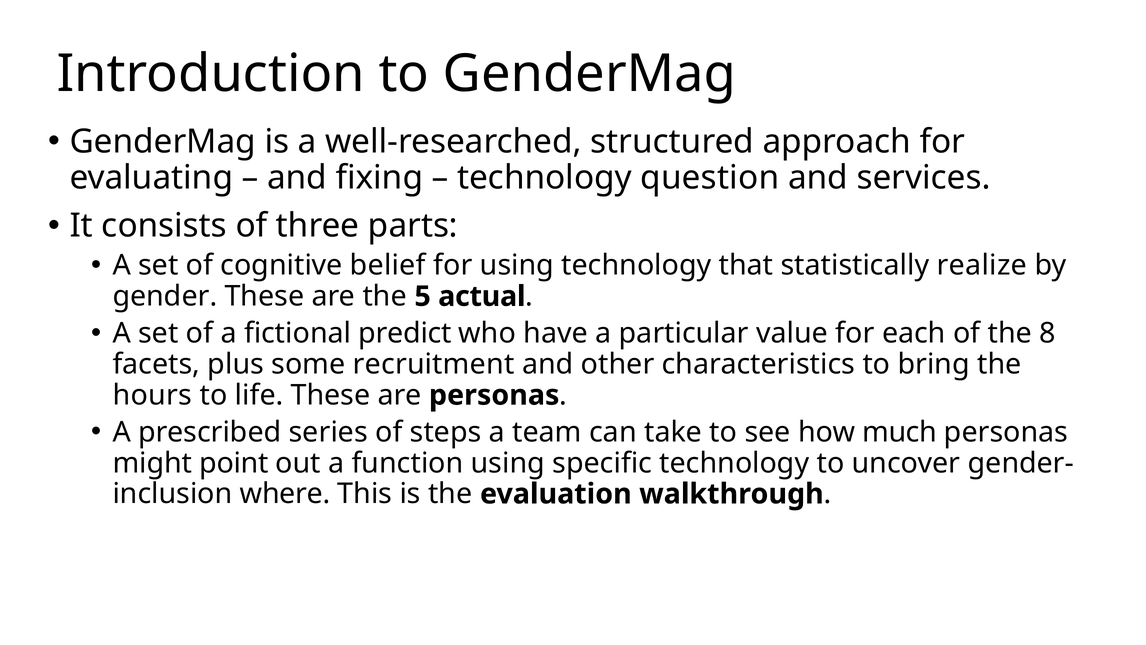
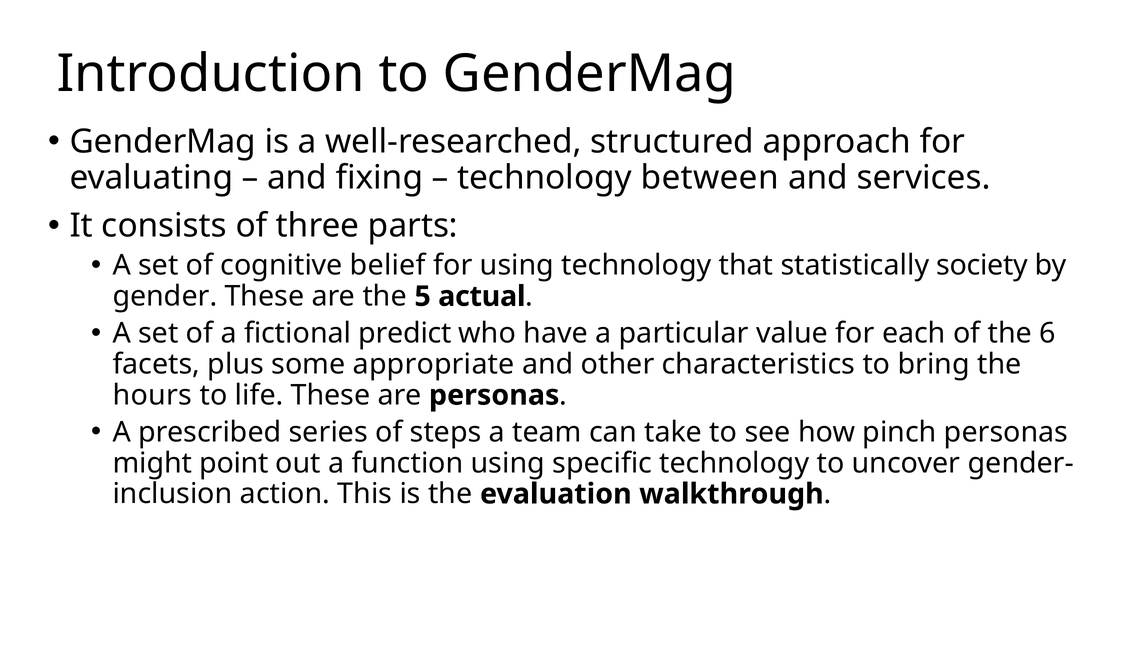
question: question -> between (710, 178)
realize: realize -> society (982, 265)
8: 8 -> 6 (1048, 333)
recruitment: recruitment -> appropriate (434, 364)
much: much -> pinch (899, 432)
where: where -> action (285, 494)
